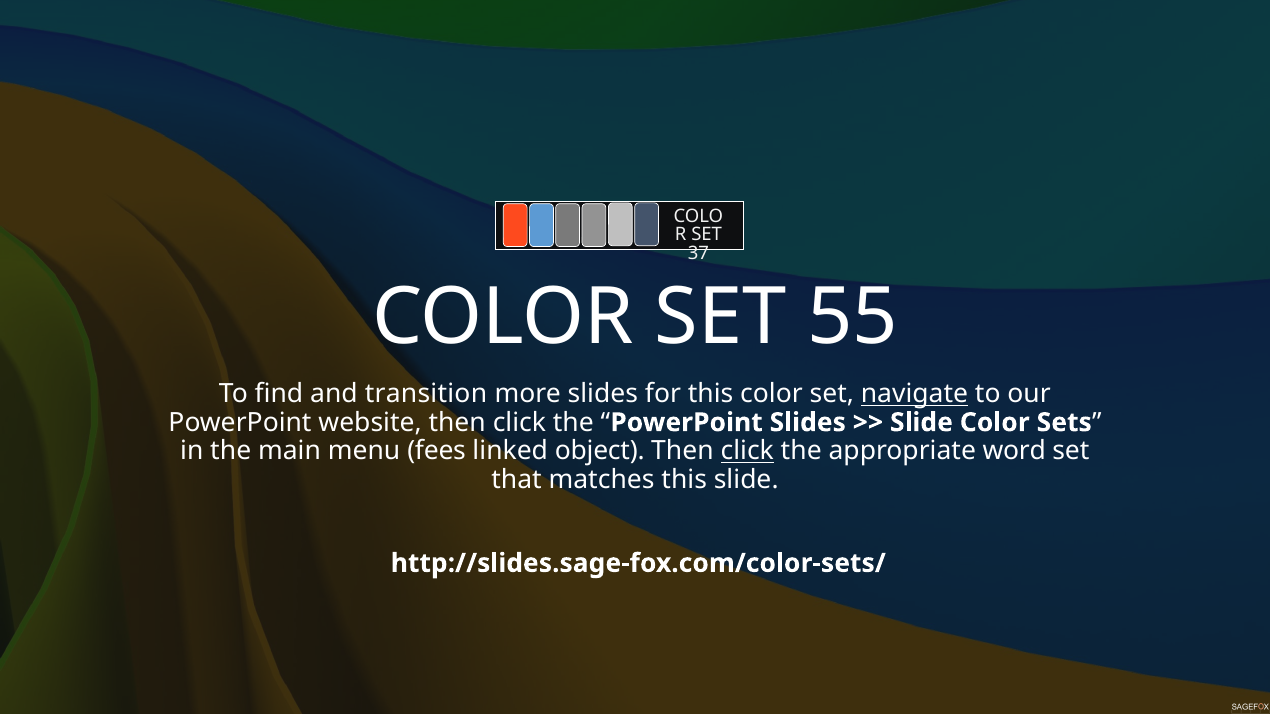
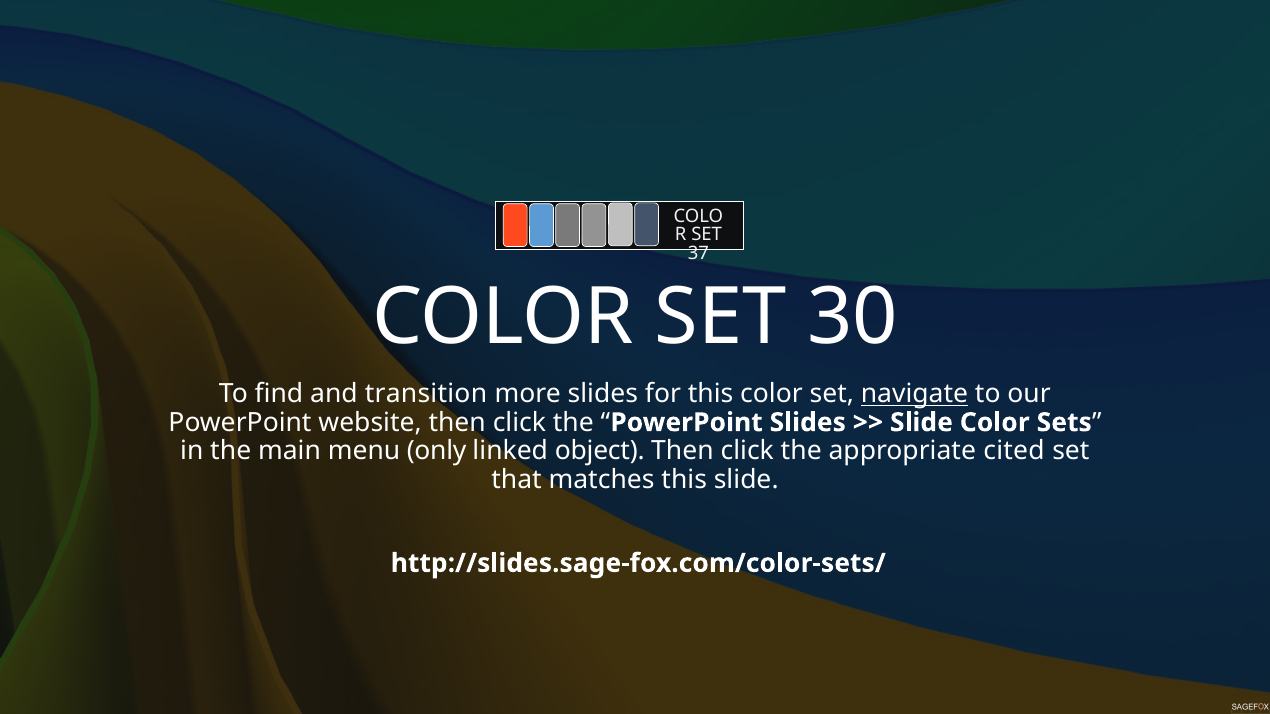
55: 55 -> 30 (852, 317)
fees: fees -> only (437, 451)
click underline: present -> none (747, 451)
word: word -> cited (1014, 451)
